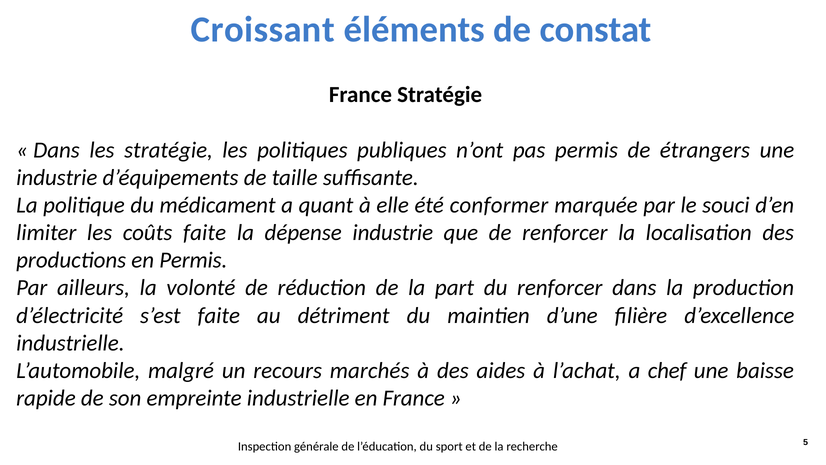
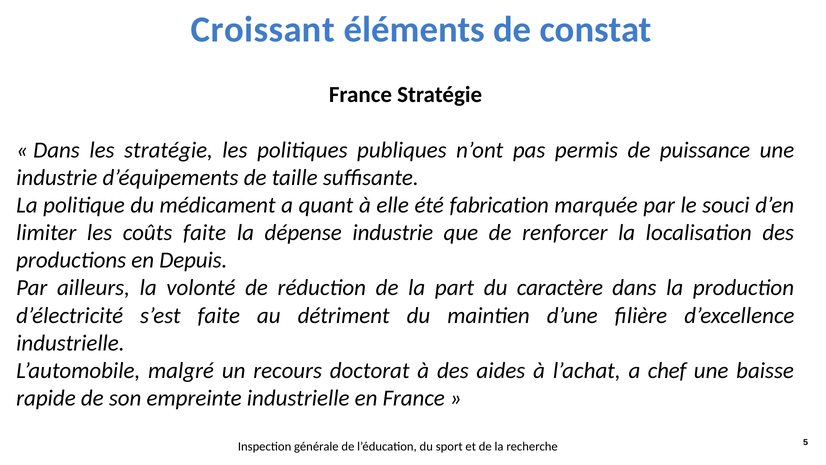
étrangers: étrangers -> puissance (705, 150)
conformer: conformer -> fabrication (499, 205)
en Permis: Permis -> Depuis (193, 260)
du renforcer: renforcer -> caractère (560, 288)
marchés: marchés -> doctorat (370, 370)
